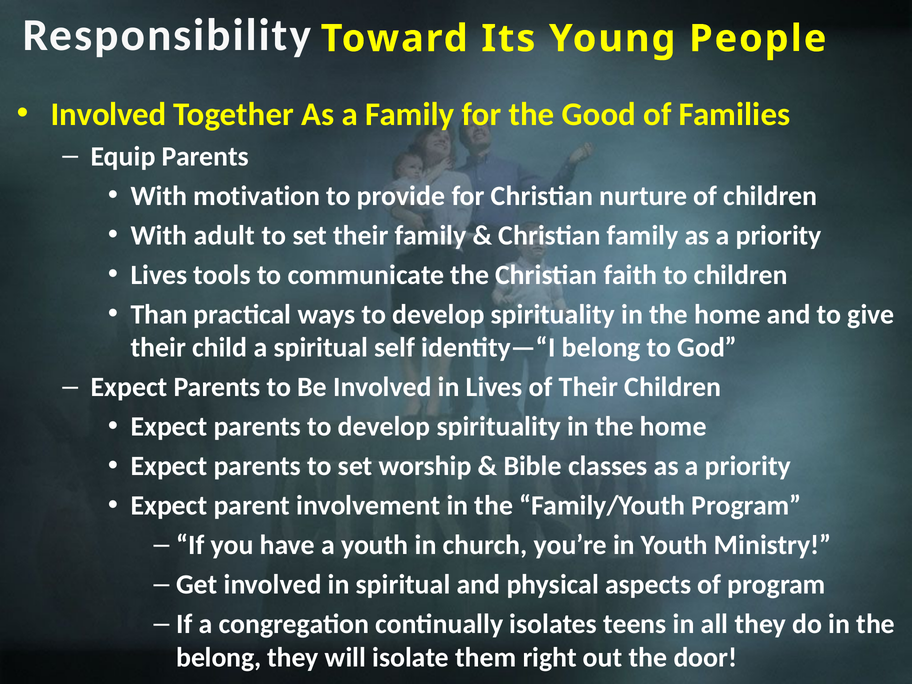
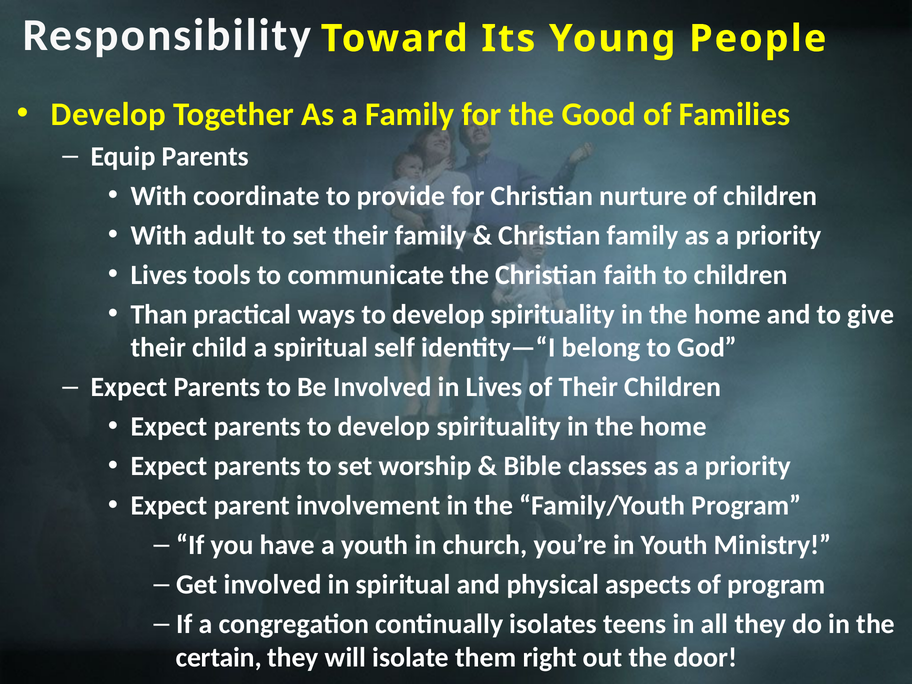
Involved: Involved -> Develop (108, 114)
motivation: motivation -> coordinate (257, 196)
belong: belong -> certain (219, 658)
